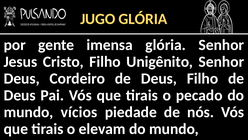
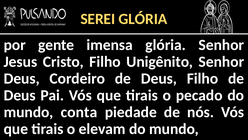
JUGO: JUGO -> SEREI (98, 19)
vícios: vícios -> conta (79, 112)
